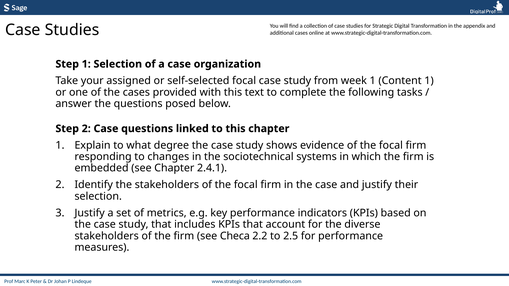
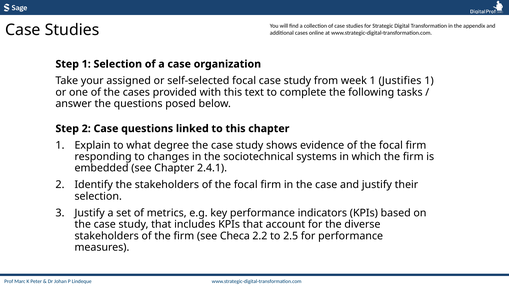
Content: Content -> Justifies (400, 81)
